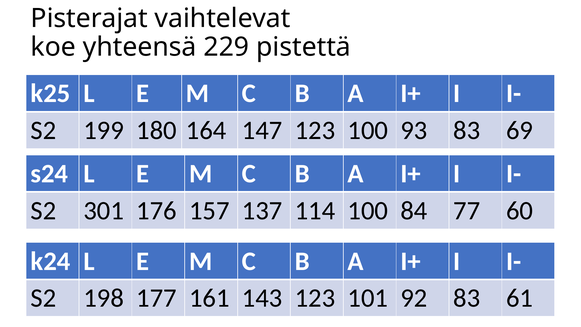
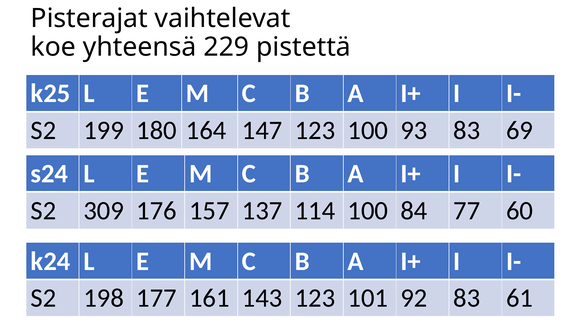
301: 301 -> 309 (104, 210)
